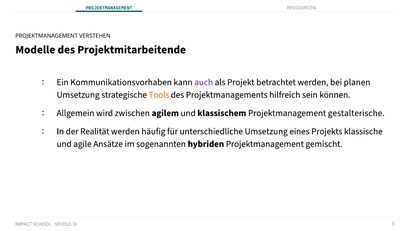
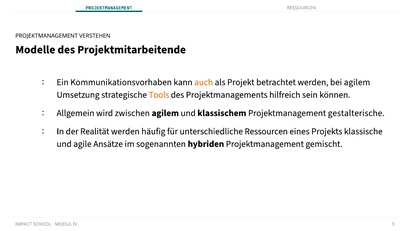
auch colour: purple -> orange (204, 82)
bei planen: planen -> agilem (357, 82)
unterschiedliche Umsetzung: Umsetzung -> Ressourcen (266, 131)
